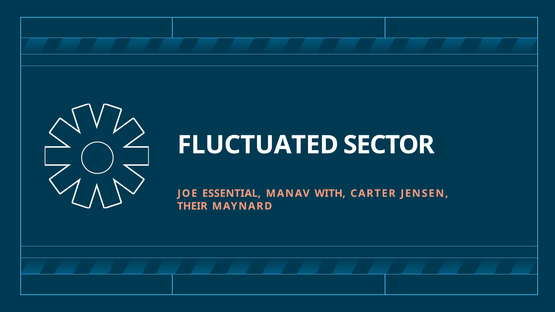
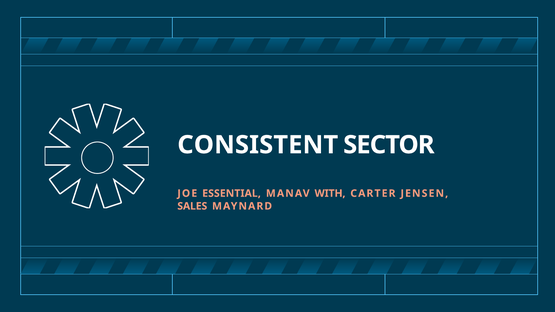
FLUCTUATED: FLUCTUATED -> CONSISTENT (258, 145)
THEIR: THEIR -> SALES (192, 206)
